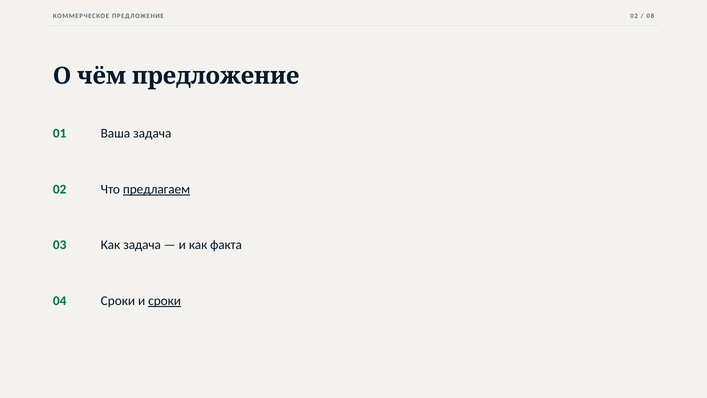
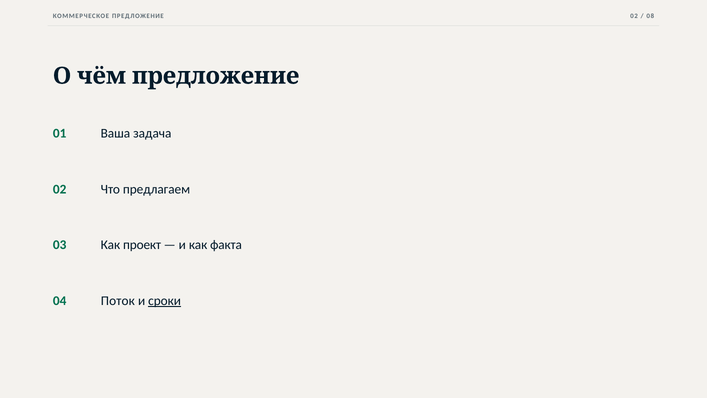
предлагаем underline: present -> none (157, 189)
Как задача: задача -> проект (142, 245)
04 Сроки: Сроки -> Поток (118, 301)
